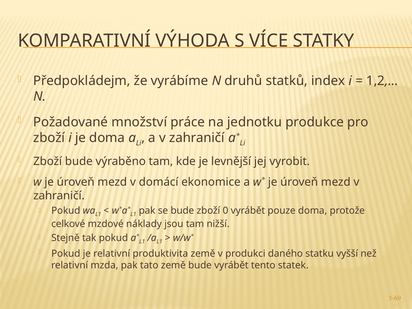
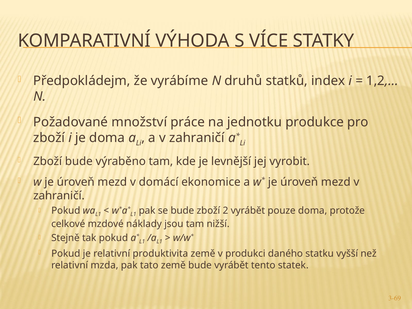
0: 0 -> 2 (225, 211)
